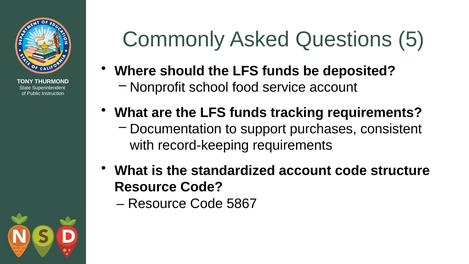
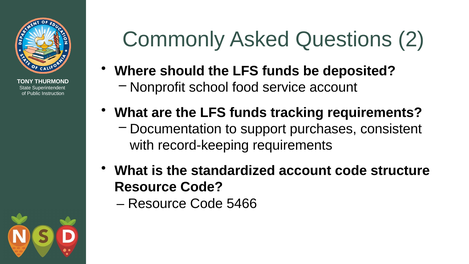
5: 5 -> 2 (411, 39)
5867: 5867 -> 5466 (242, 203)
